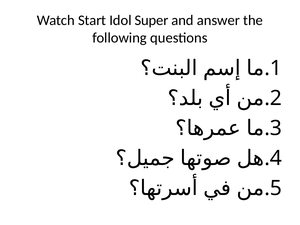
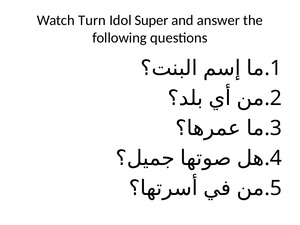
Start: Start -> Turn (92, 20)
